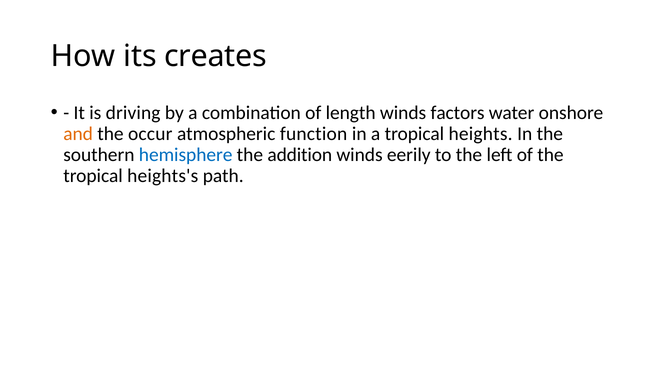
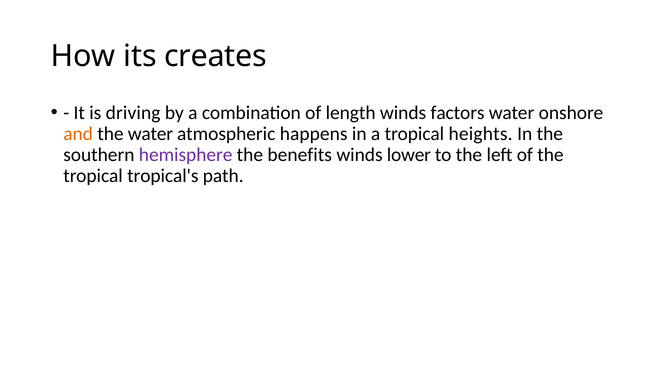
the occur: occur -> water (150, 134)
function: function -> happens (314, 134)
hemisphere colour: blue -> purple (186, 155)
addition: addition -> benefits (300, 155)
eerily: eerily -> lower (409, 155)
heights's: heights's -> tropical's (163, 176)
